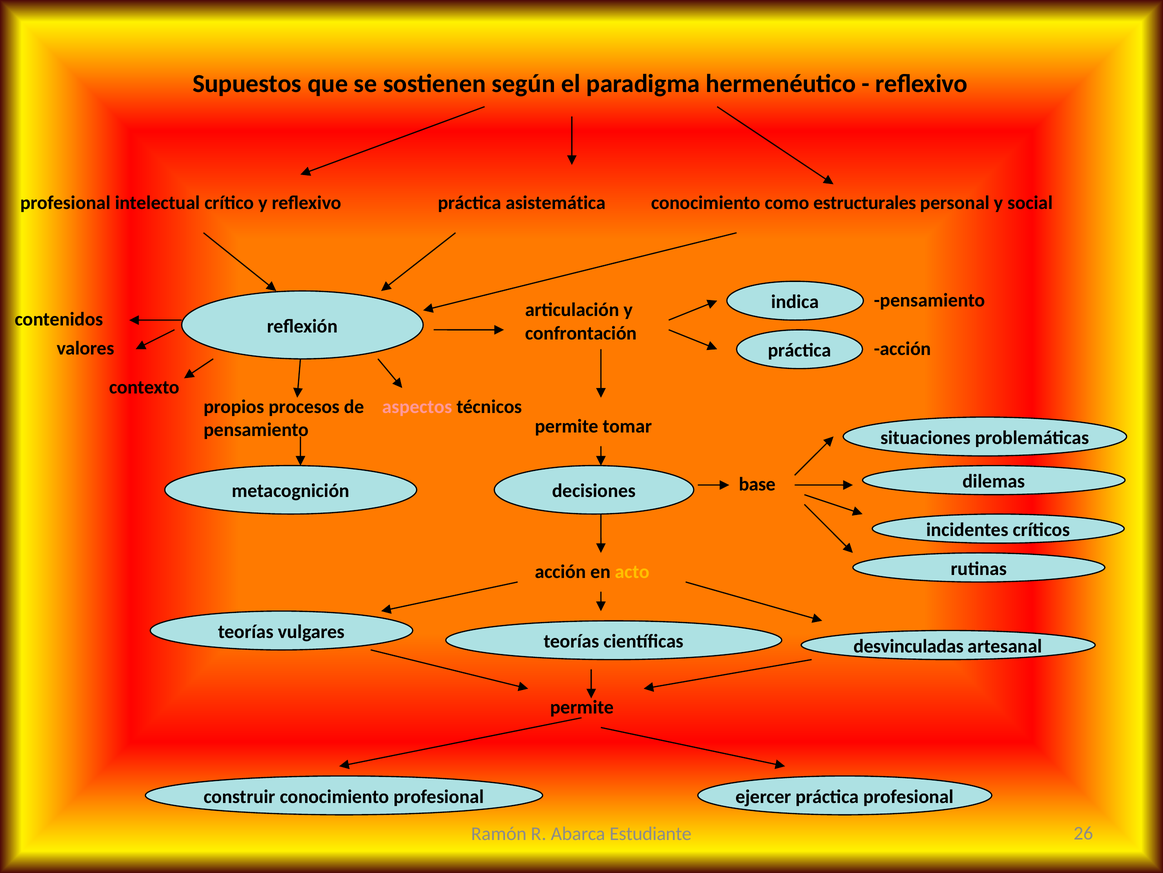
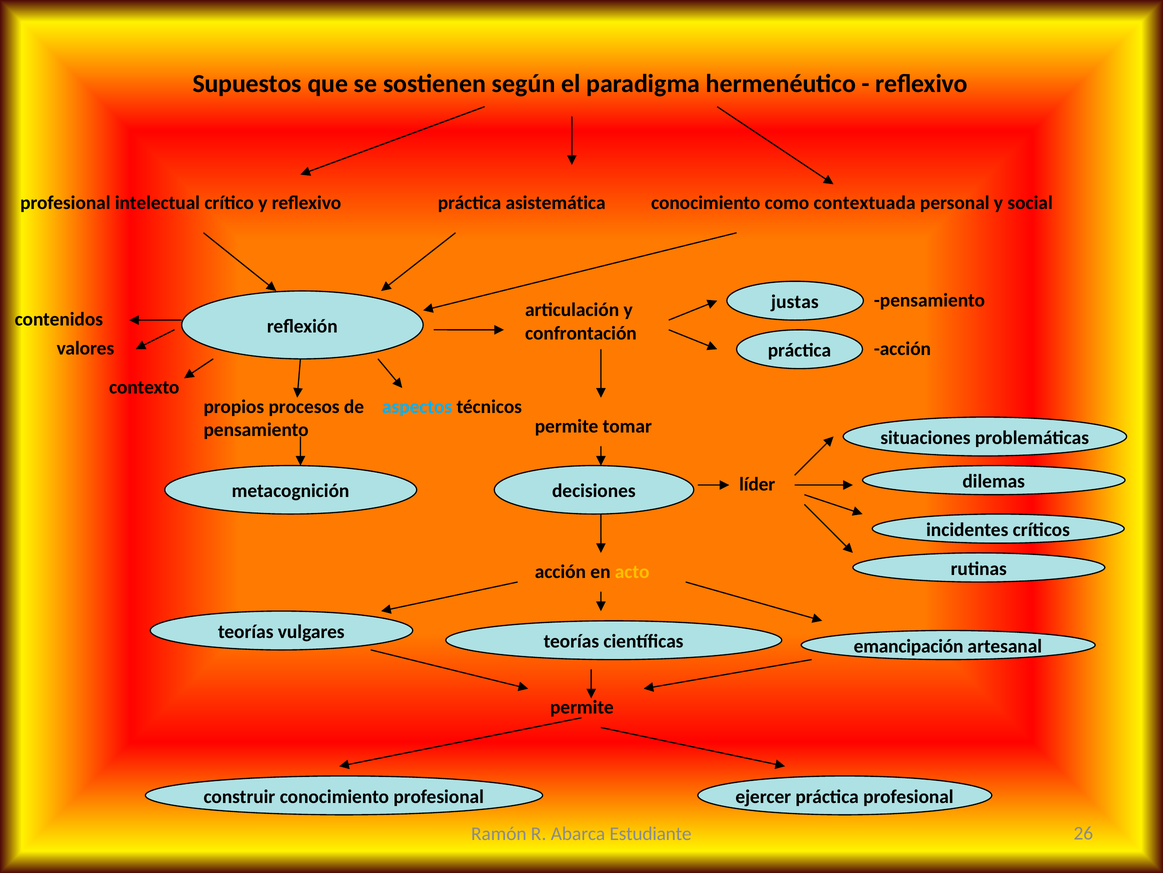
estructurales: estructurales -> contextuada (865, 203)
indica: indica -> justas (795, 302)
aspectos colour: pink -> light blue (417, 406)
base: base -> líder (757, 484)
desvinculadas: desvinculadas -> emancipación (909, 646)
